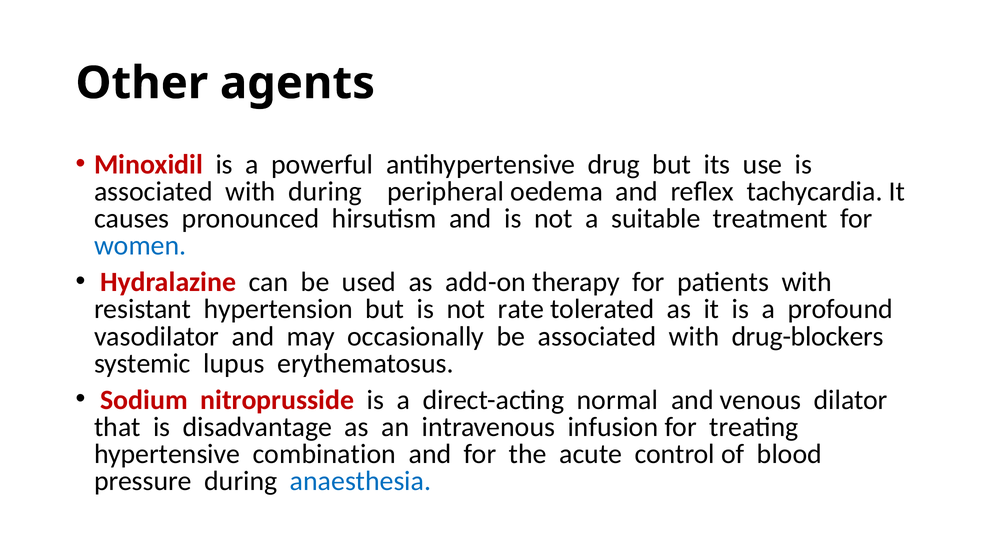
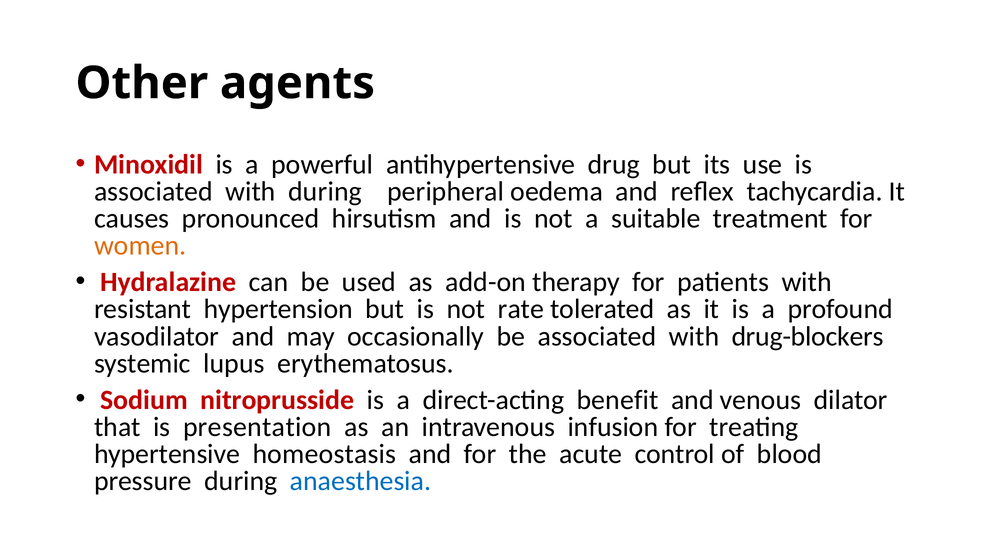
women colour: blue -> orange (140, 246)
normal: normal -> benefit (618, 400)
disadvantage: disadvantage -> presentation (257, 427)
combination: combination -> homeostasis (324, 454)
